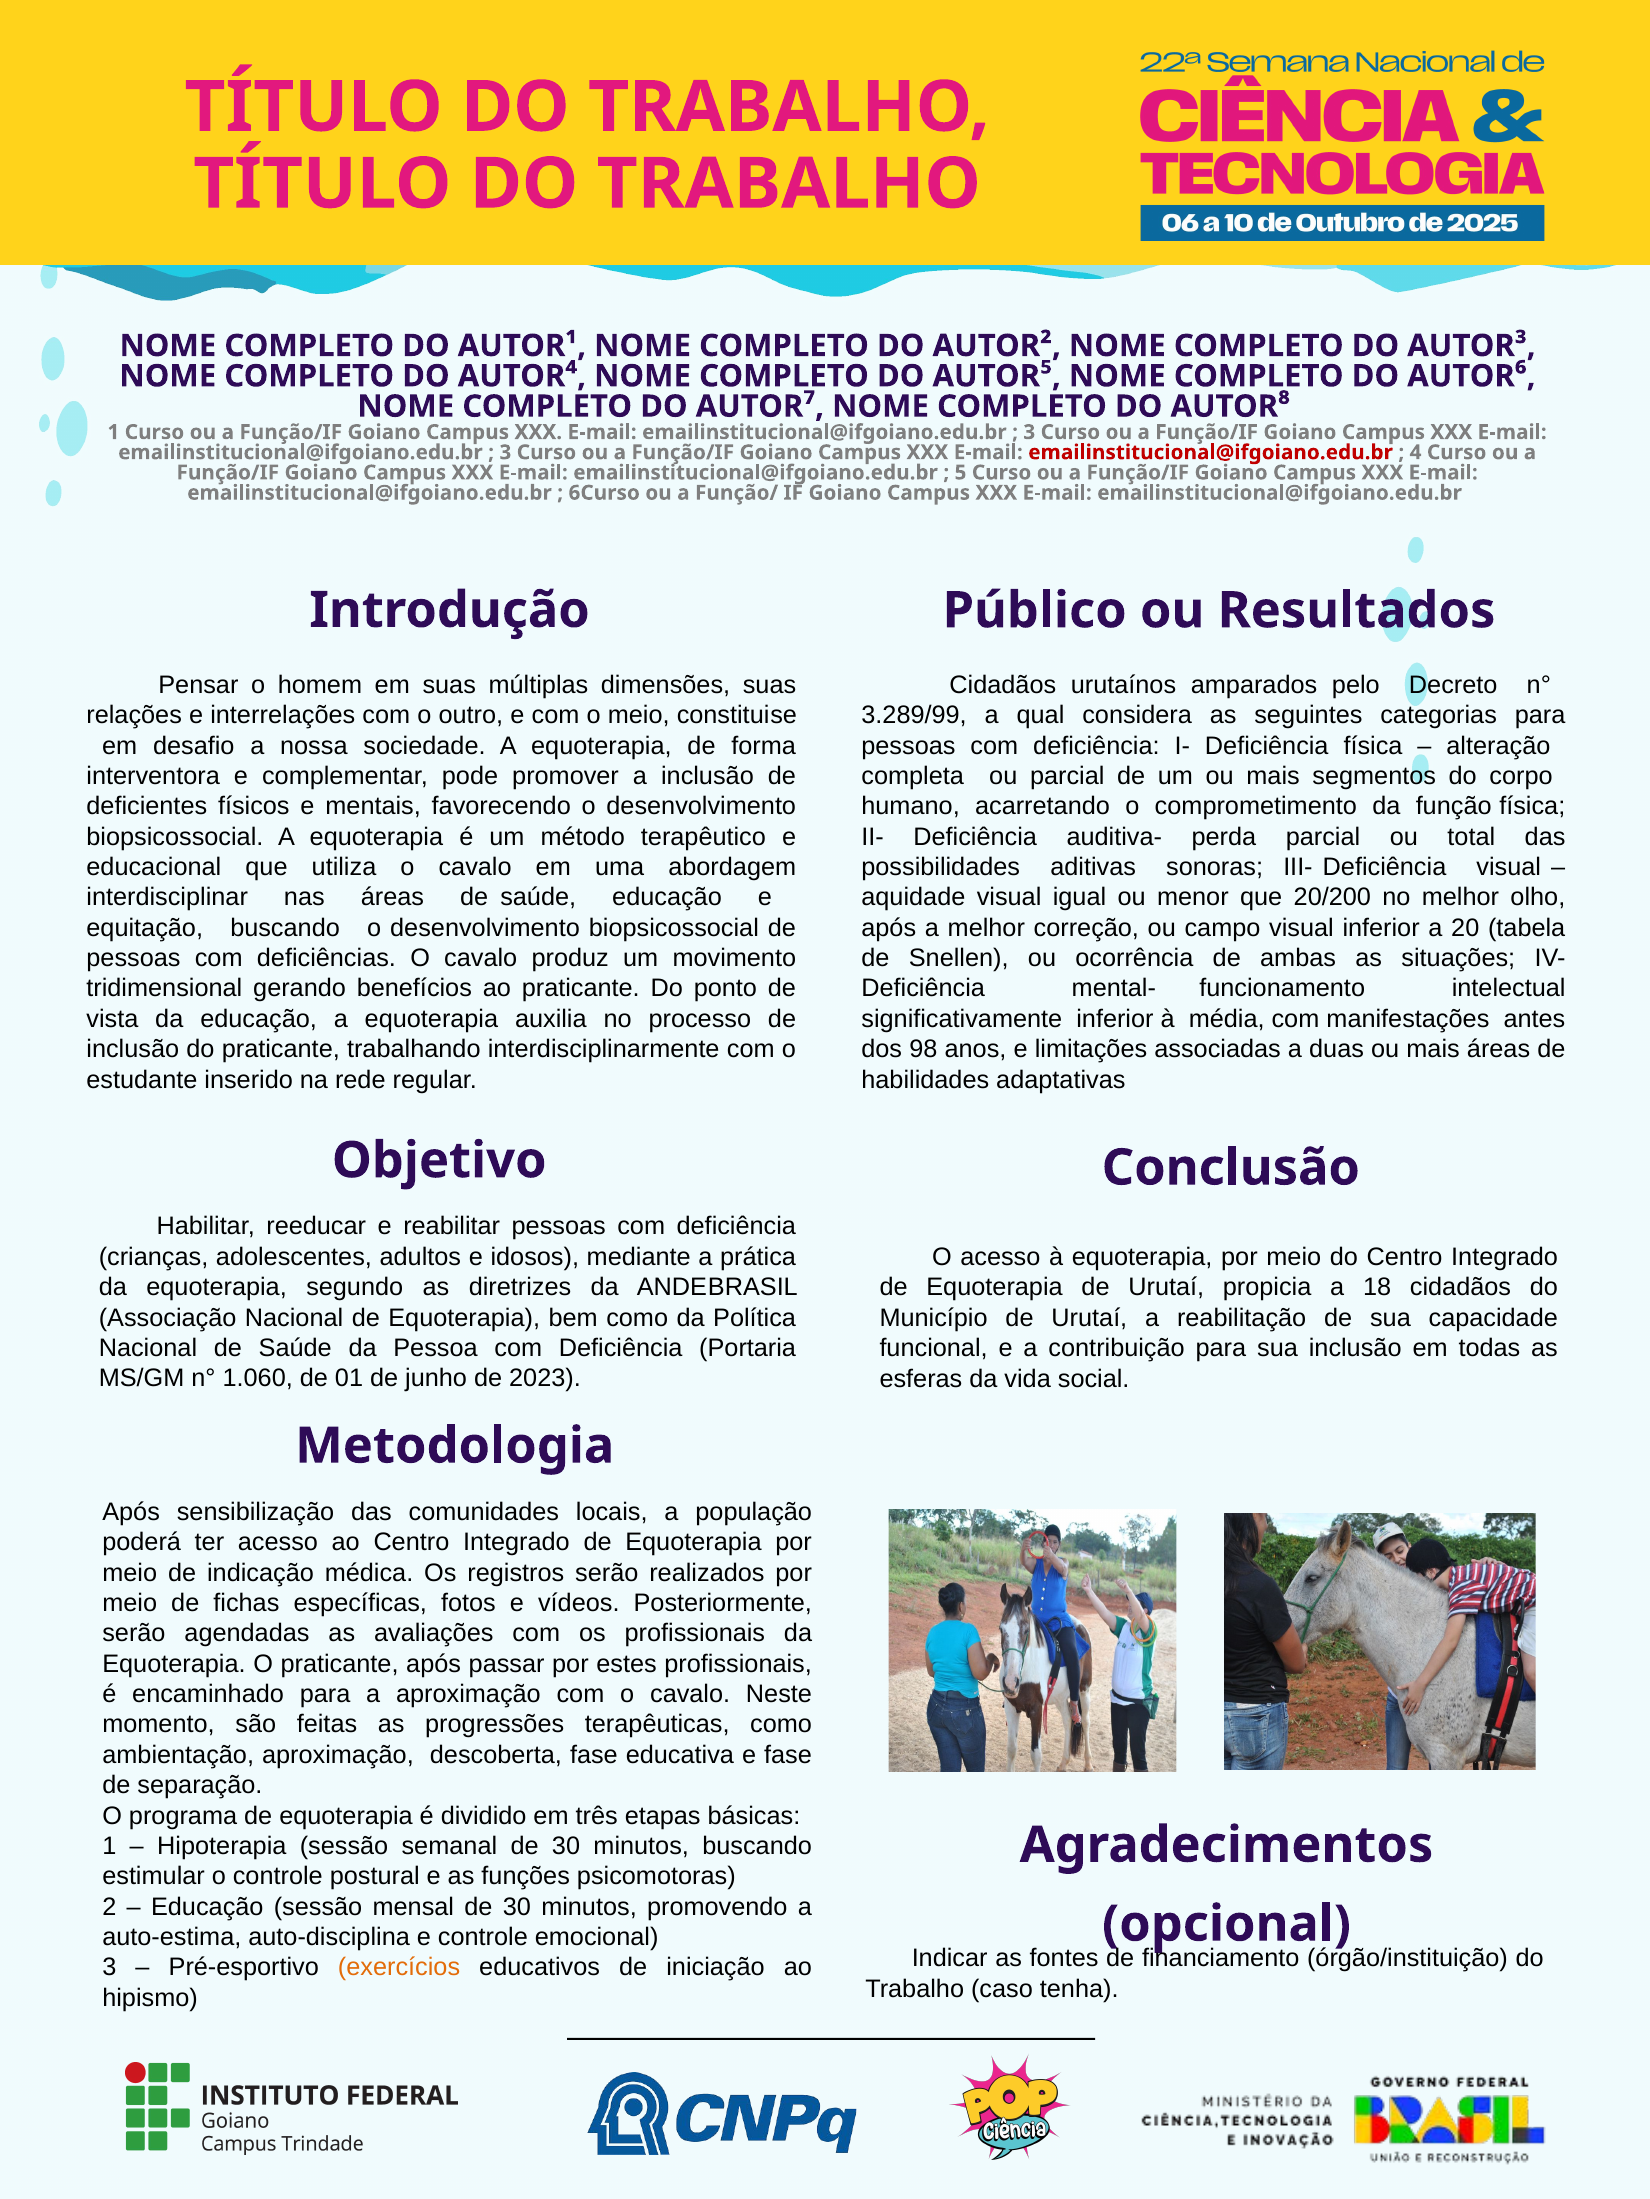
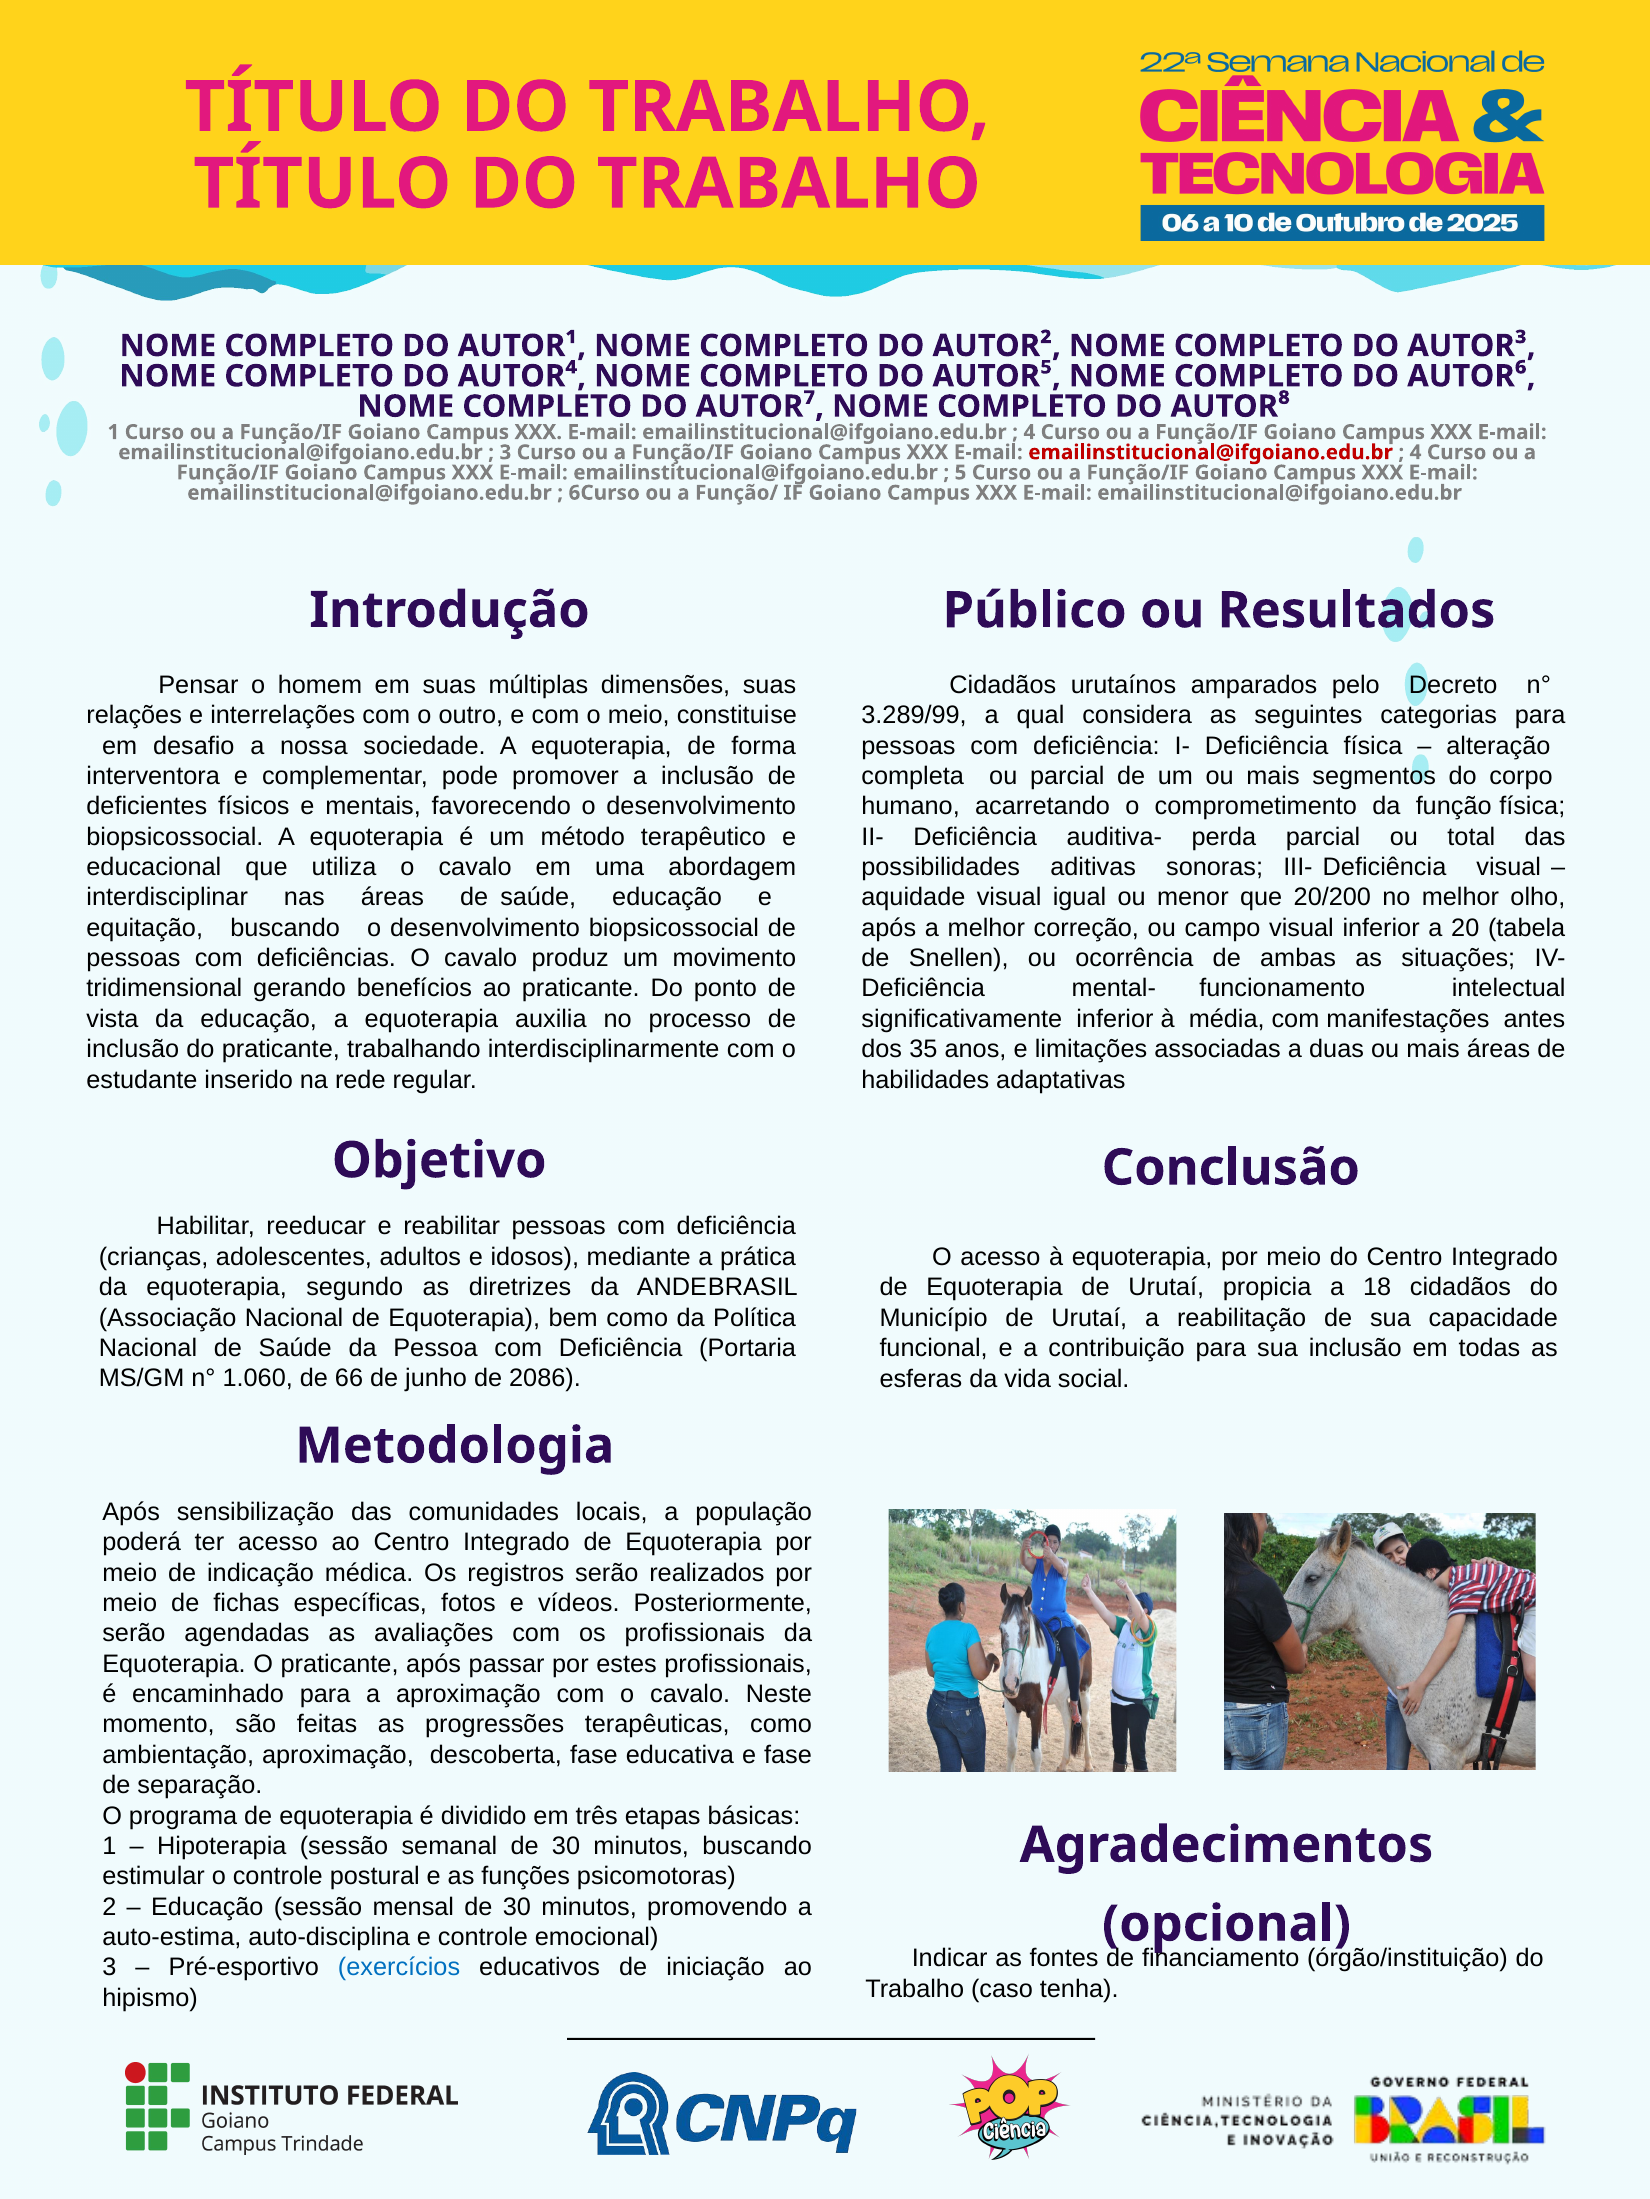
3: 3 -> 4 (1029, 432)
98: 98 -> 35 (923, 1050)
01: 01 -> 66 (349, 1379)
2023: 2023 -> 2086 (545, 1379)
exercícios colour: orange -> blue (399, 1968)
